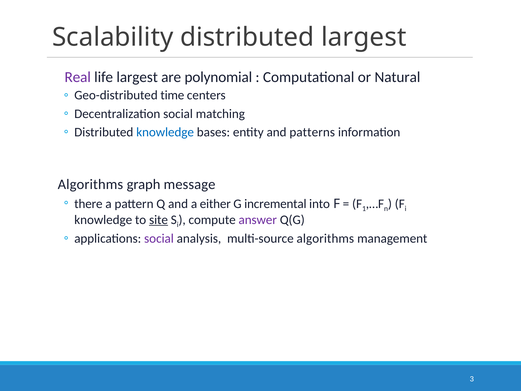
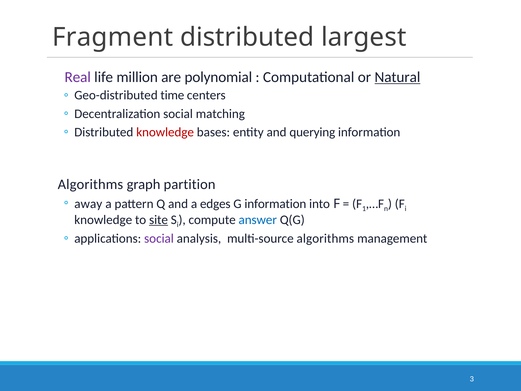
Scalability: Scalability -> Fragment (113, 37)
life largest: largest -> million (137, 77)
Natural underline: none -> present (397, 77)
knowledge colour: blue -> red (165, 132)
patterns: patterns -> querying (312, 132)
message: message -> partition (190, 184)
there: there -> away (88, 204)
either: either -> edges (215, 204)
G incremental: incremental -> information (275, 204)
answer colour: purple -> blue (258, 220)
